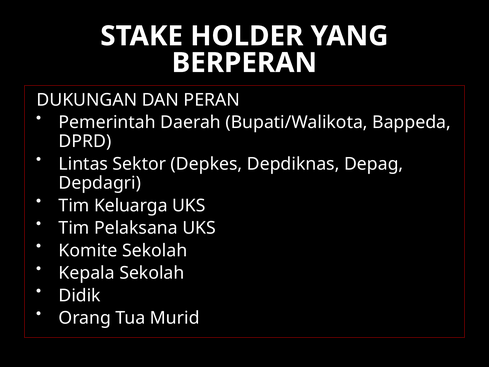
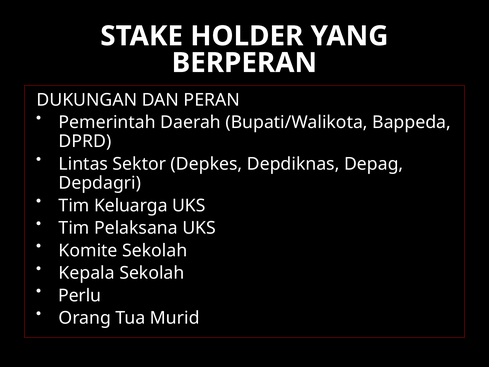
Didik: Didik -> Perlu (80, 295)
